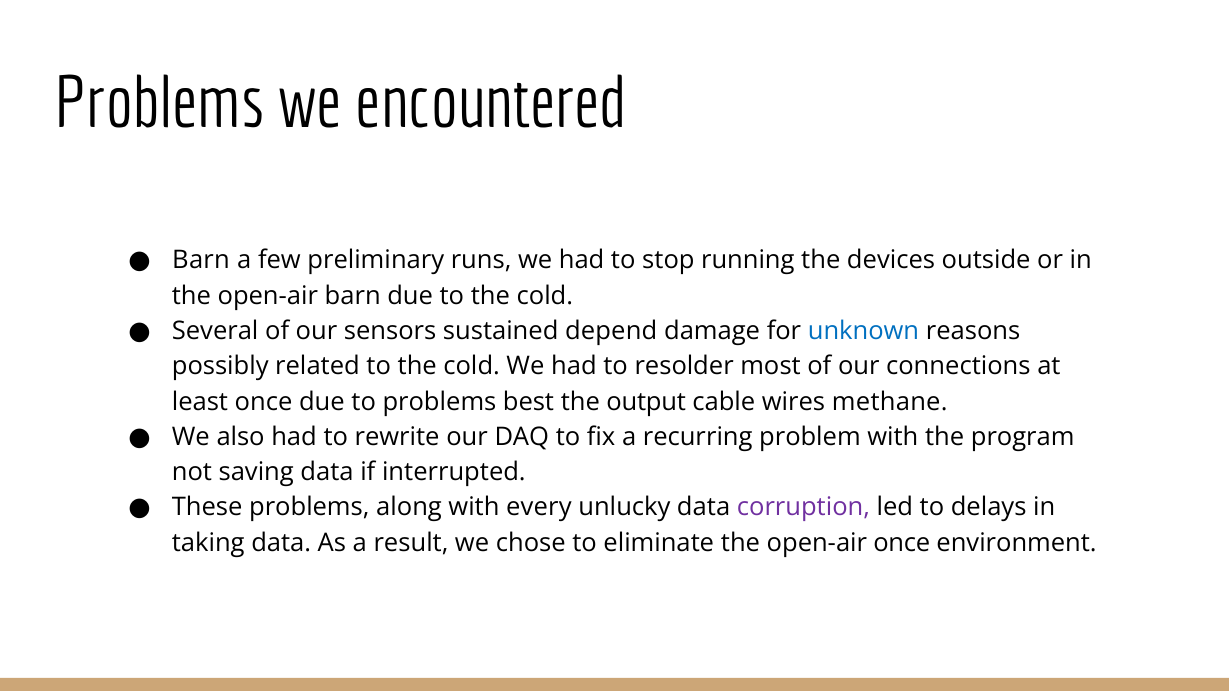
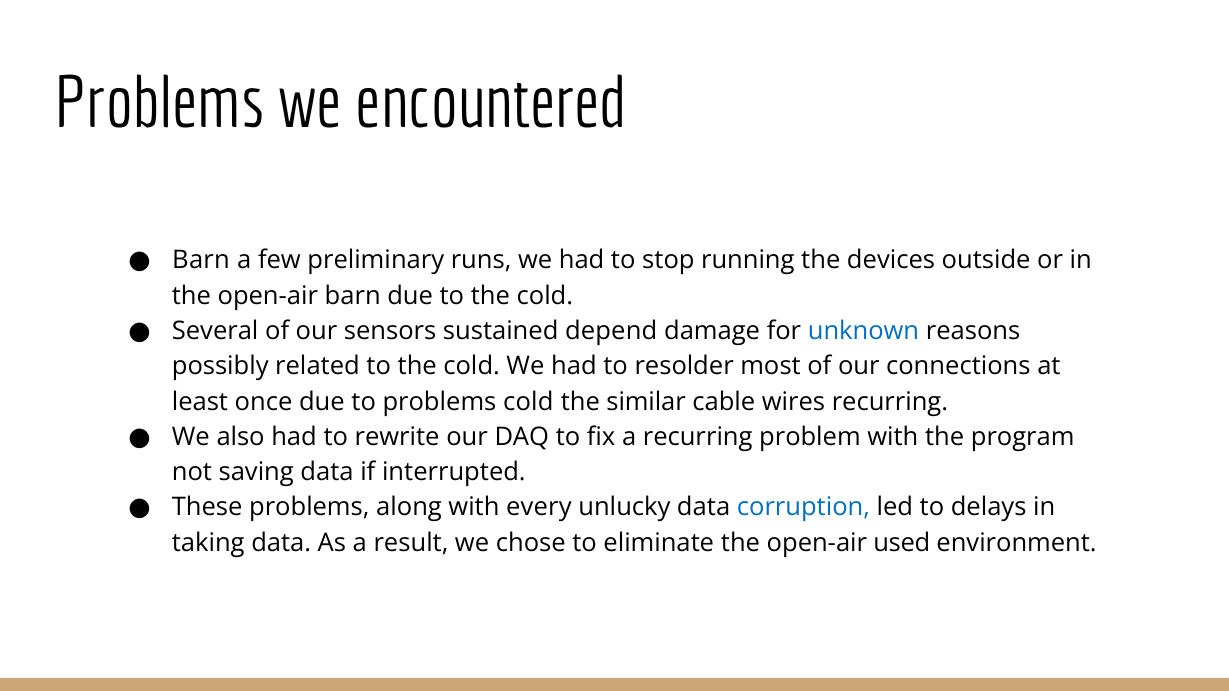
problems best: best -> cold (528, 402)
output: output -> similar (646, 402)
wires methane: methane -> recurring (890, 402)
corruption colour: purple -> blue (803, 508)
open-air once: once -> used (902, 543)
